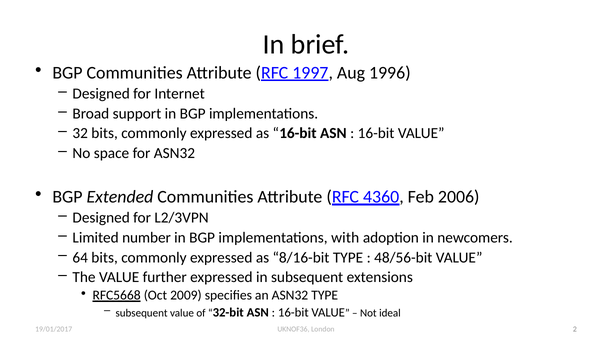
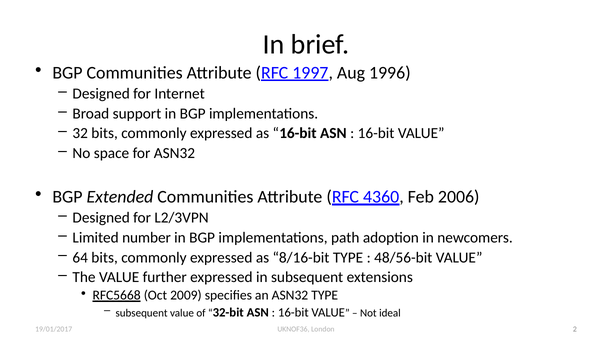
with: with -> path (345, 237)
